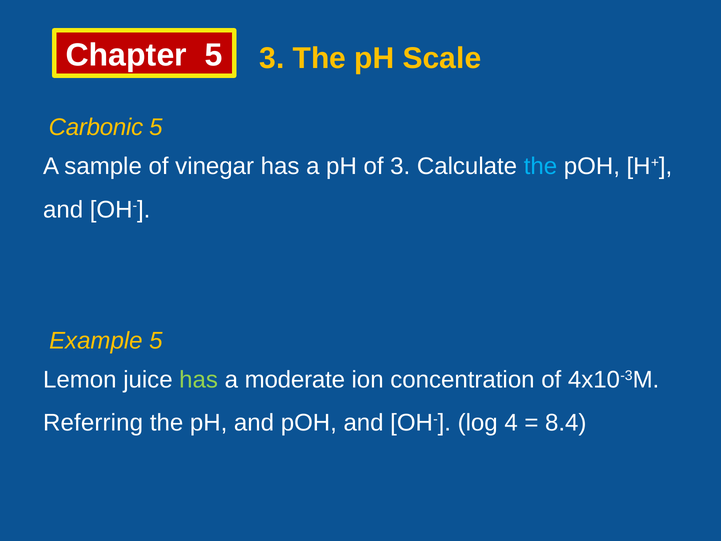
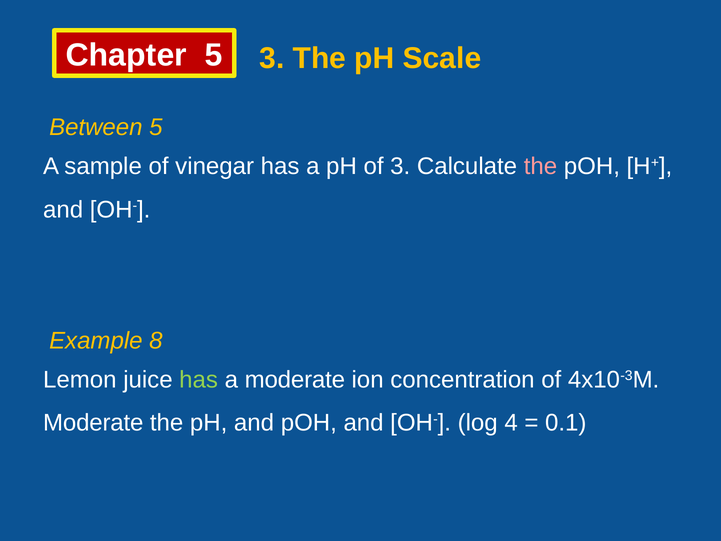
Carbonic: Carbonic -> Between (96, 127)
the colour: light blue -> pink (541, 166)
Example 5: 5 -> 8 (156, 340)
Referring: Referring -> Moderate (93, 423)
8.4: 8.4 -> 0.1 (566, 423)
